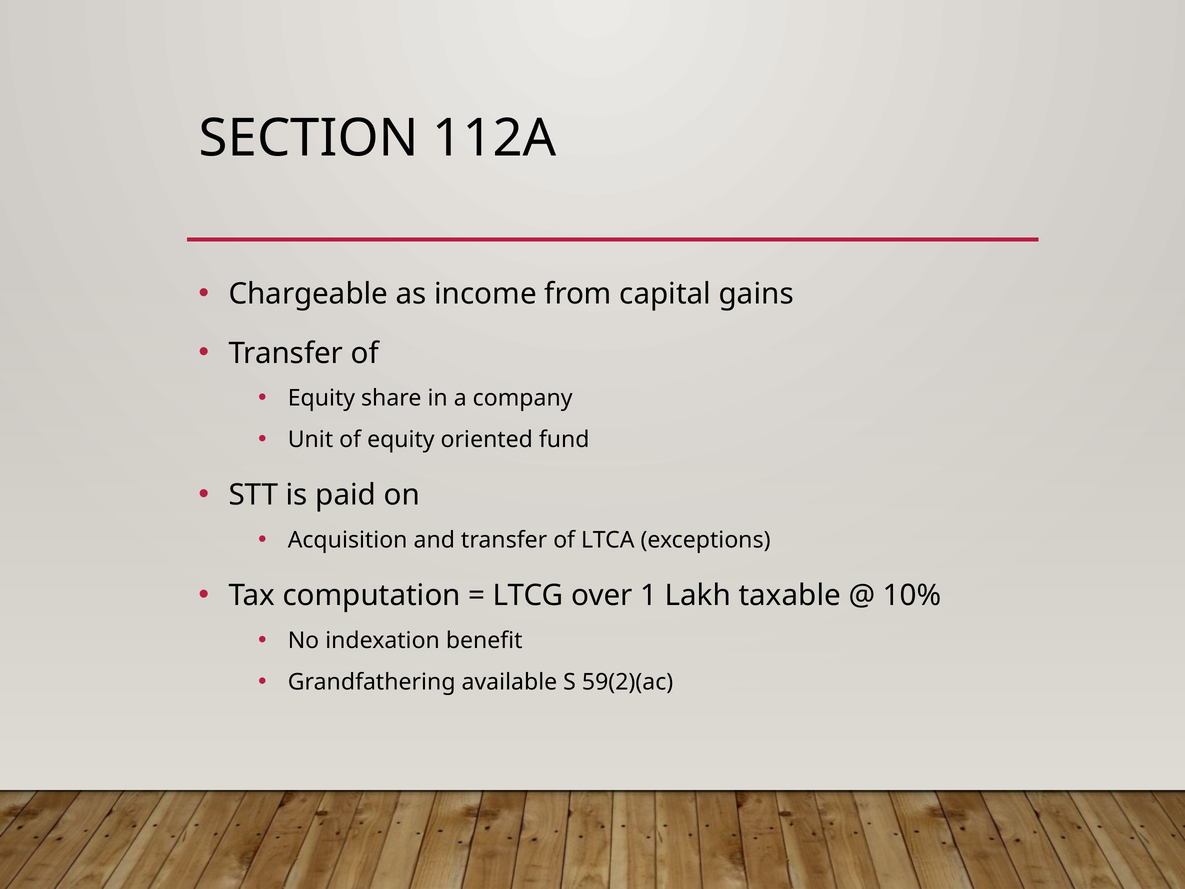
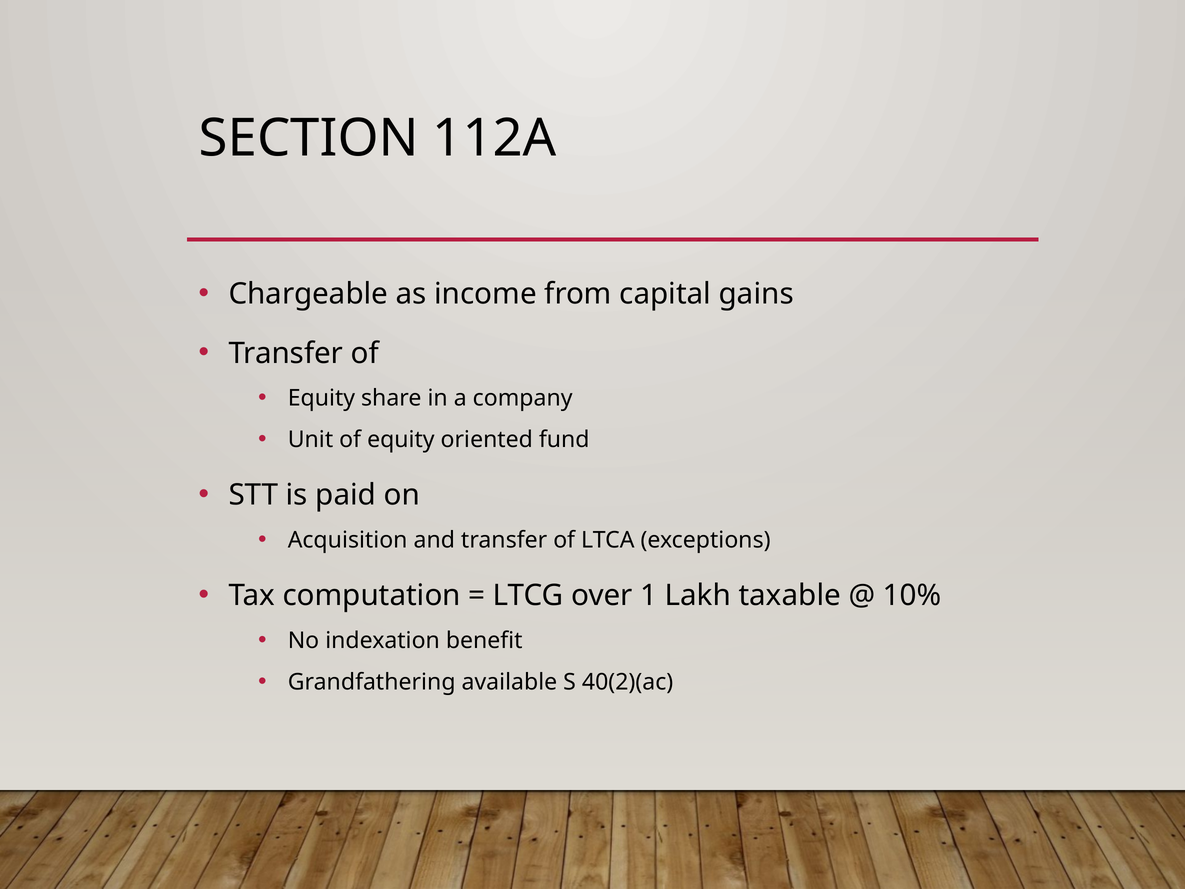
59(2)(ac: 59(2)(ac -> 40(2)(ac (628, 682)
